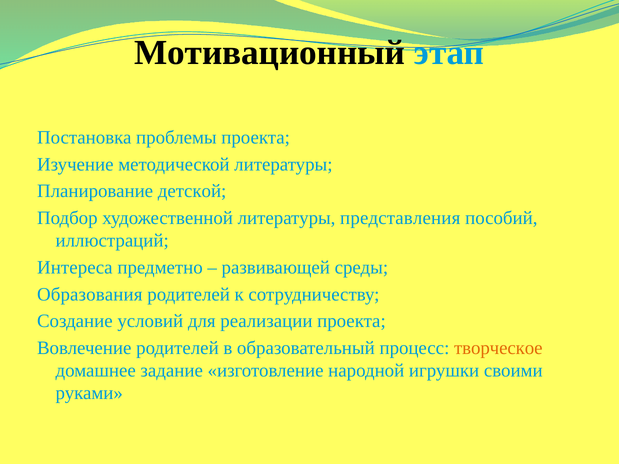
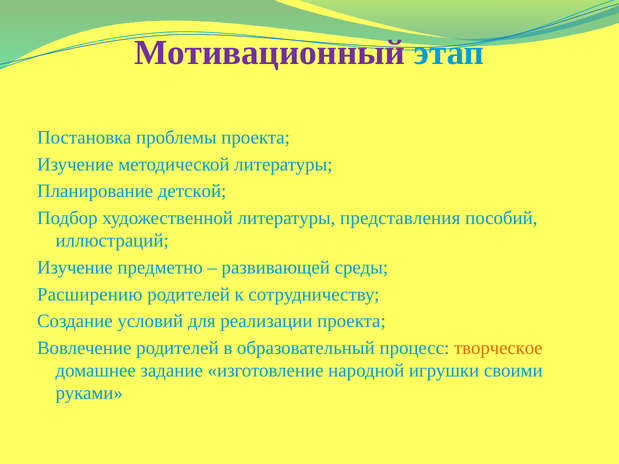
Мотивационный colour: black -> purple (270, 52)
Интереса: Интереса -> Изучение (75, 268)
Образования: Образования -> Расширению (90, 294)
